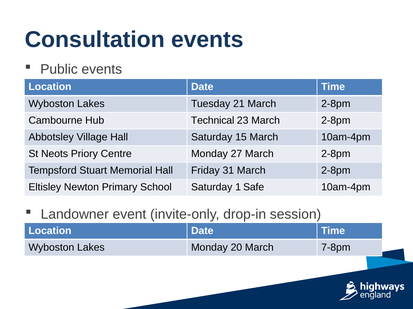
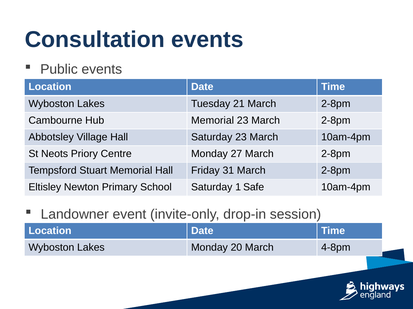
Hub Technical: Technical -> Memorial (213, 121)
Saturday 15: 15 -> 23 (241, 137)
7-8pm: 7-8pm -> 4-8pm (336, 248)
